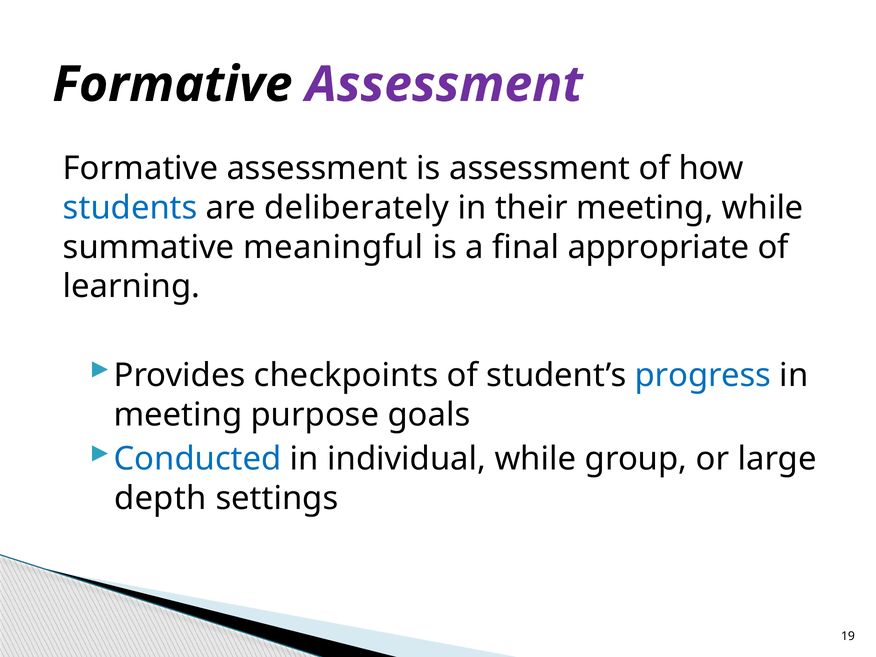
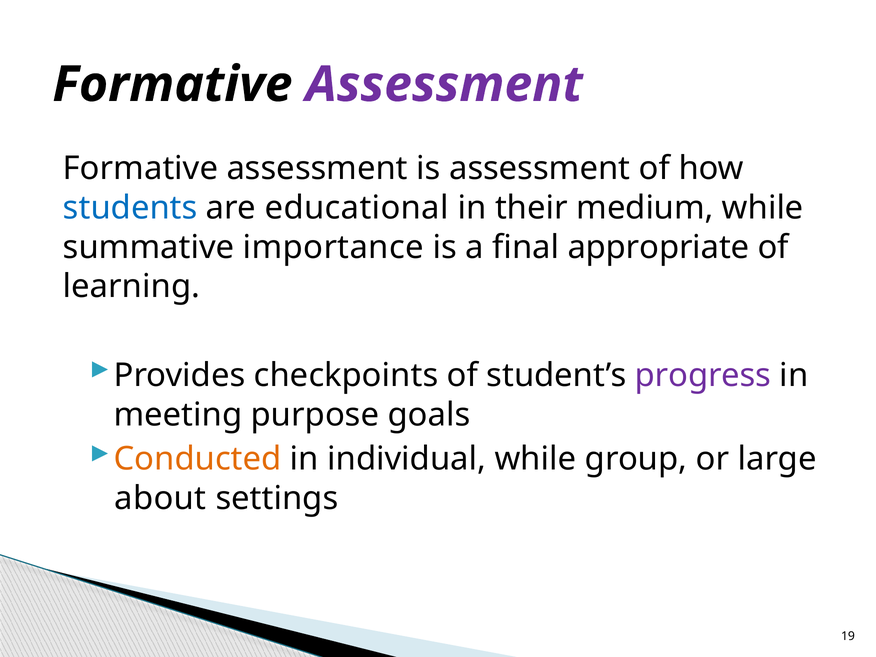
deliberately: deliberately -> educational (357, 208)
their meeting: meeting -> medium (645, 208)
meaningful: meaningful -> importance (333, 247)
progress colour: blue -> purple (703, 375)
Conducted colour: blue -> orange (198, 459)
depth: depth -> about (160, 498)
